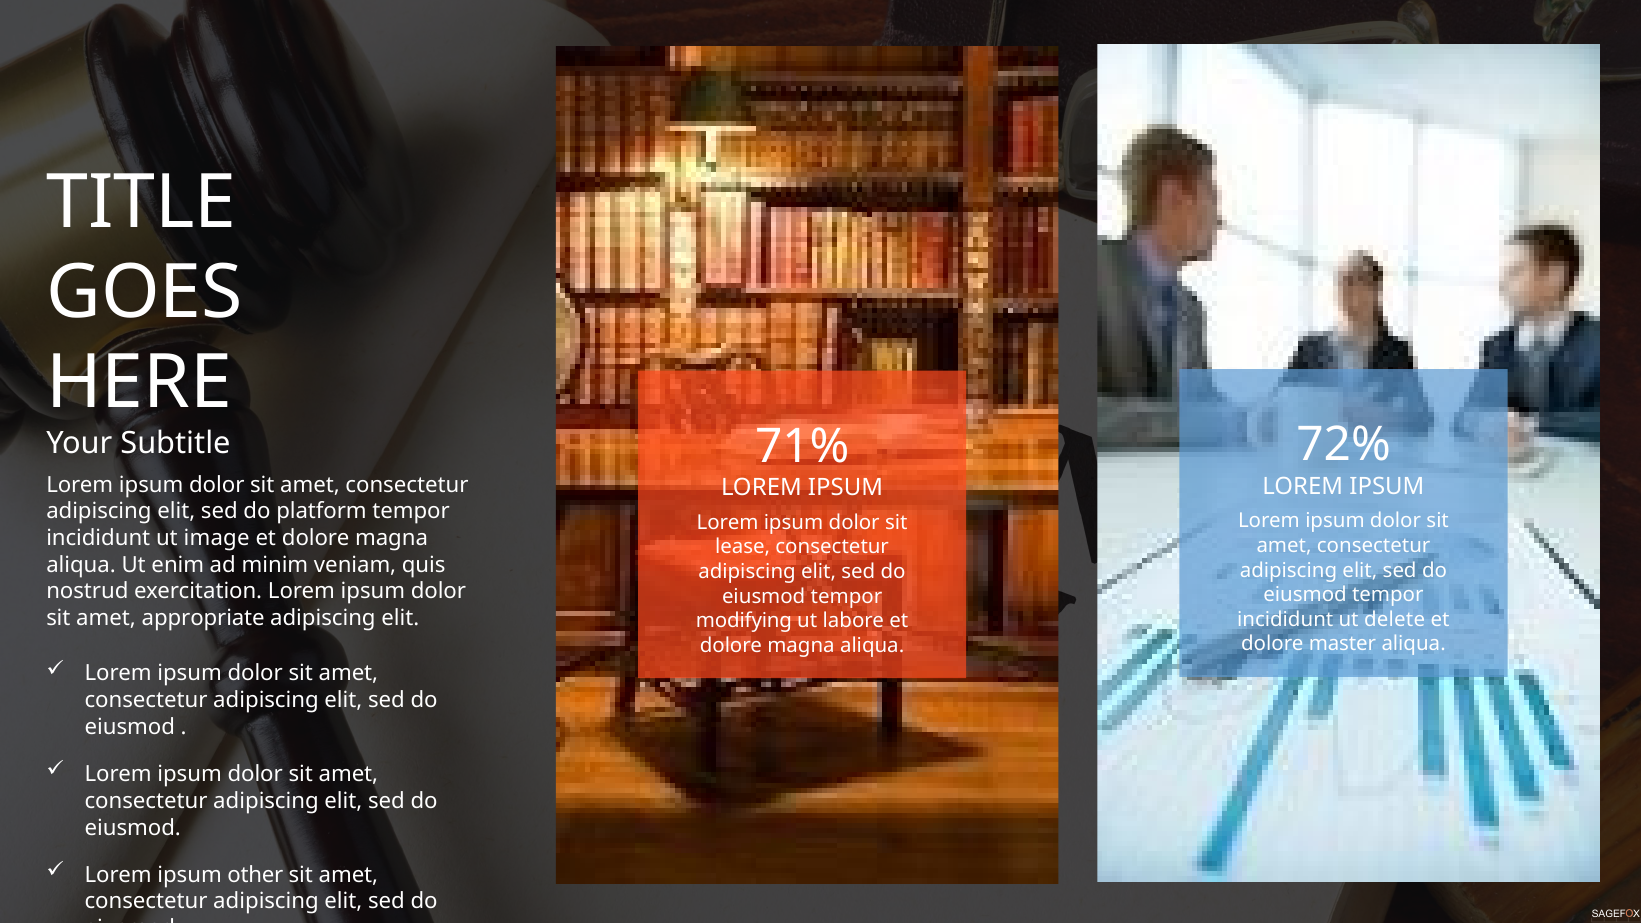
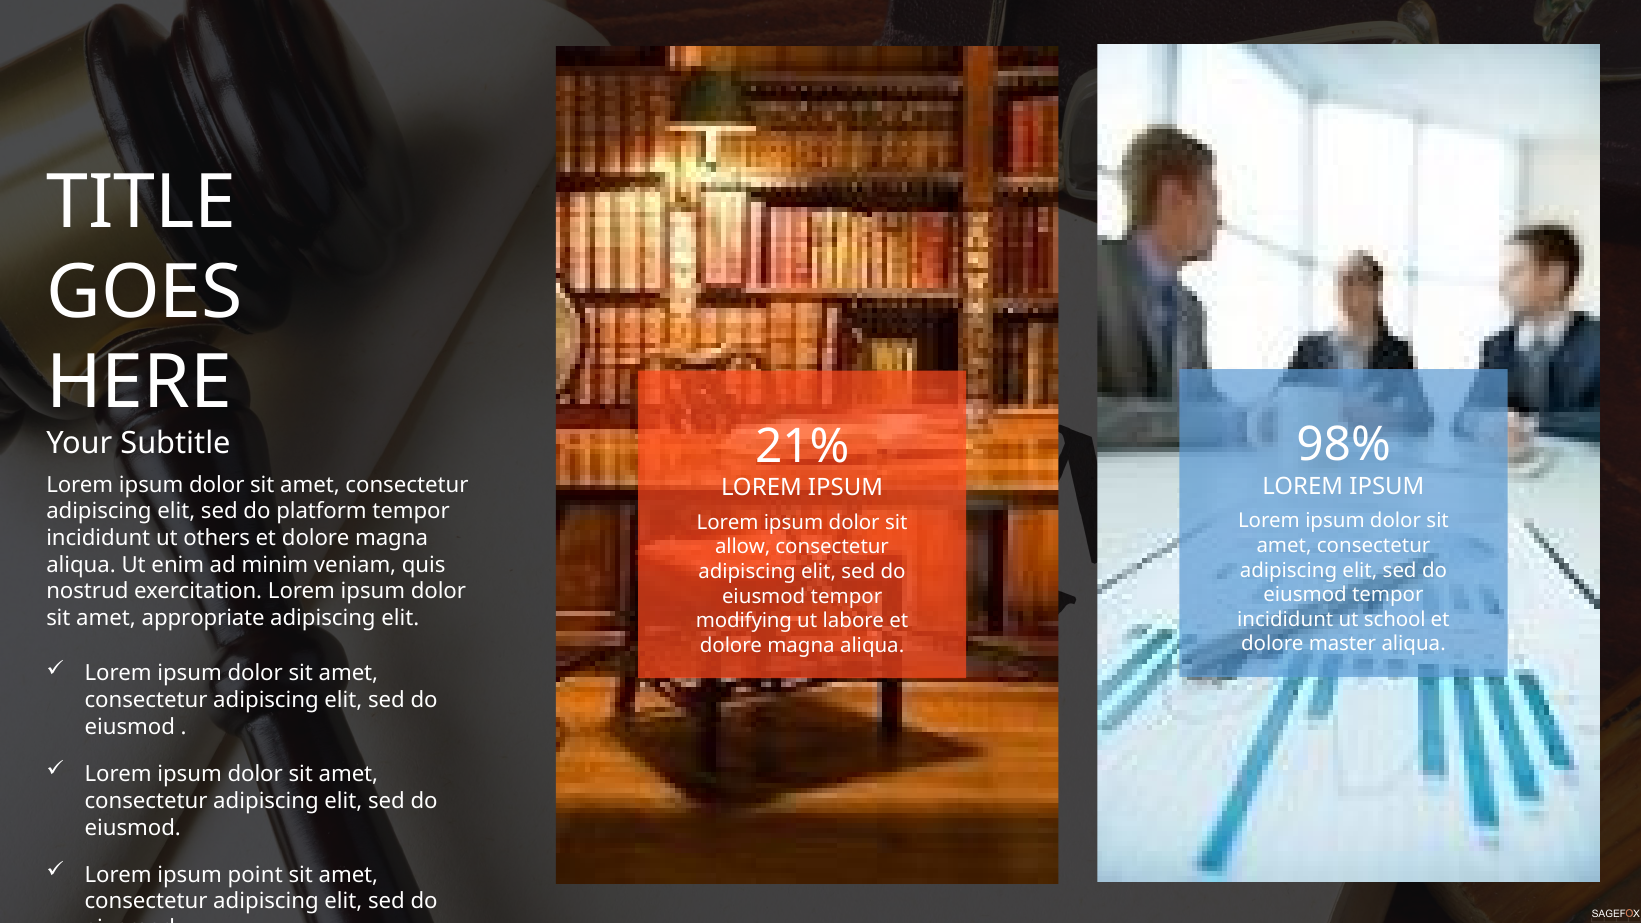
72%: 72% -> 98% (1344, 445)
71%: 71% -> 21% (802, 447)
image: image -> others (217, 538)
lease: lease -> allow (743, 547)
delete: delete -> school (1395, 620)
other: other -> point (255, 875)
